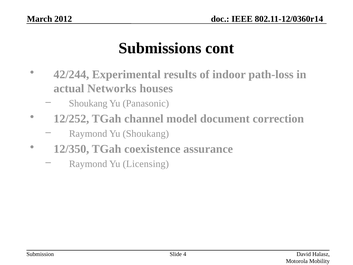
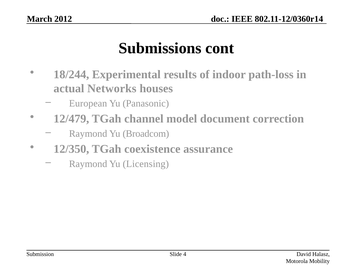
42/244: 42/244 -> 18/244 (71, 74)
Shoukang: Shoukang -> European (88, 103)
12/252: 12/252 -> 12/479 (71, 119)
Yu Shoukang: Shoukang -> Broadcom (146, 133)
